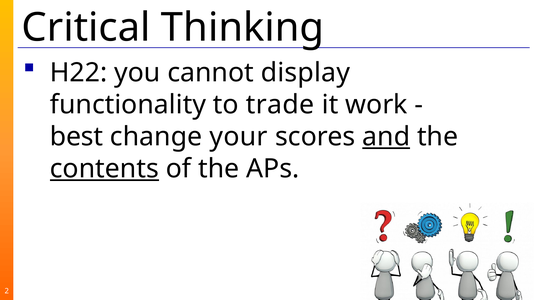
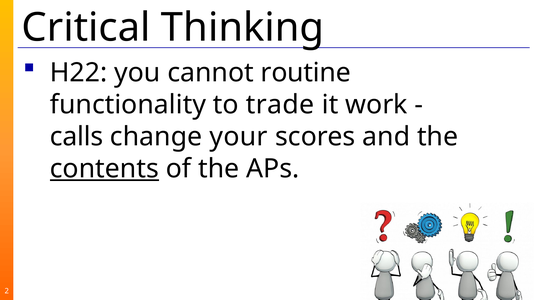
display: display -> routine (306, 73)
best: best -> calls (77, 137)
and underline: present -> none (386, 137)
